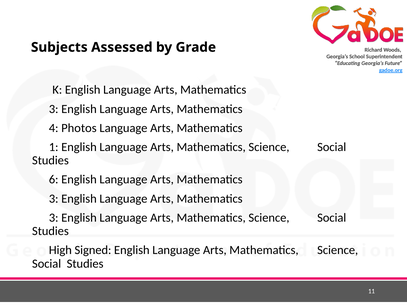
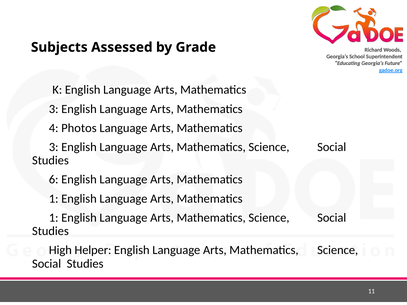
1: 1 -> 3 (54, 147)
3: 3 -> 1 (54, 199)
3: 3 -> 1 (54, 218)
Signed: Signed -> Helper (93, 250)
